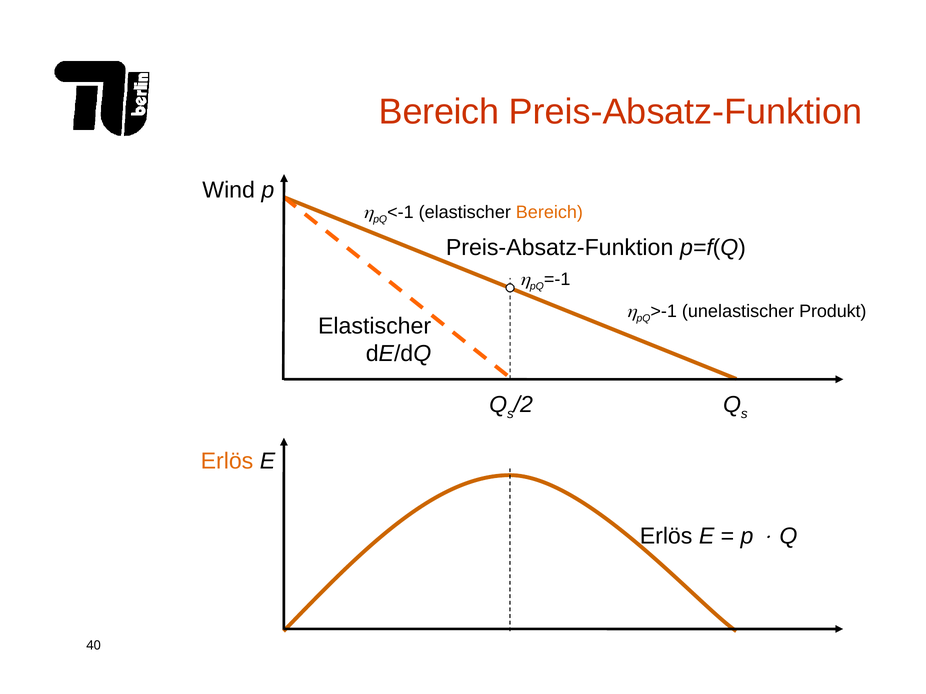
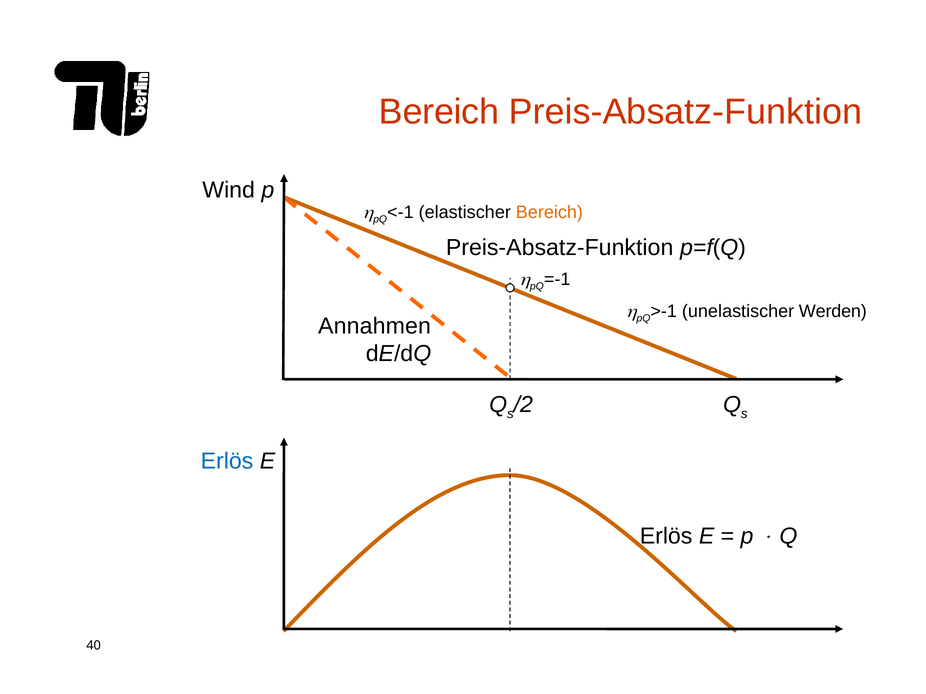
Produkt: Produkt -> Werden (833, 312)
Elastischer: Elastischer -> Annahmen (375, 326)
Erlös colour: orange -> blue (227, 462)
